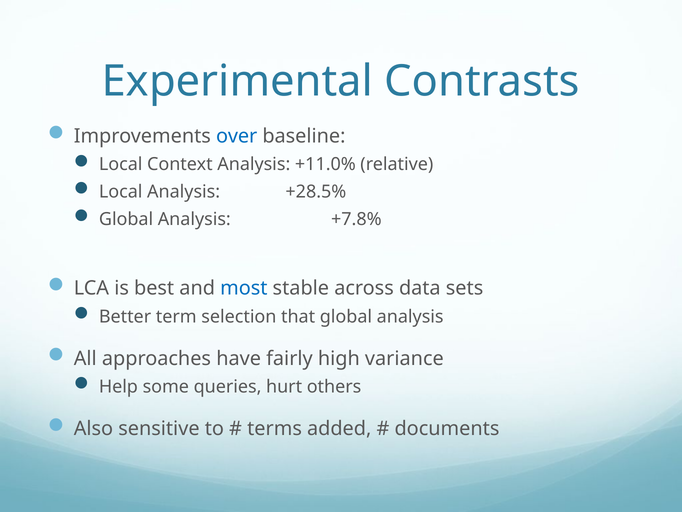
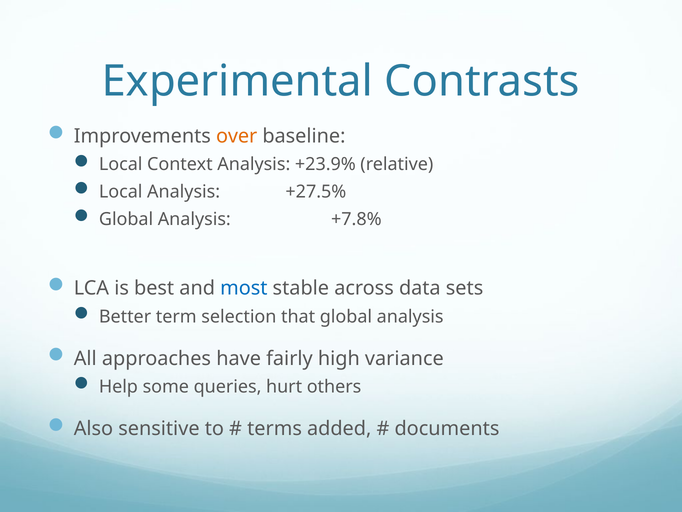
over colour: blue -> orange (237, 136)
+11.0%: +11.0% -> +23.9% (325, 164)
+28.5%: +28.5% -> +27.5% (316, 192)
